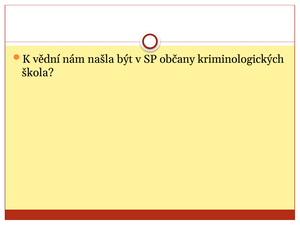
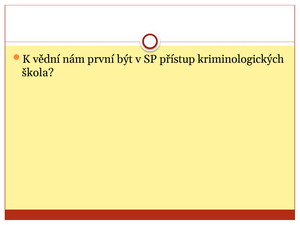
našla: našla -> první (101, 59)
občany: občany -> přístup (177, 59)
